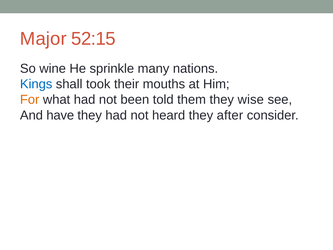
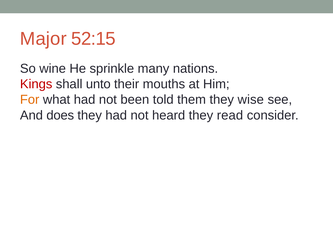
Kings colour: blue -> red (36, 84)
took: took -> unto (98, 84)
have: have -> does (60, 115)
after: after -> read (230, 115)
